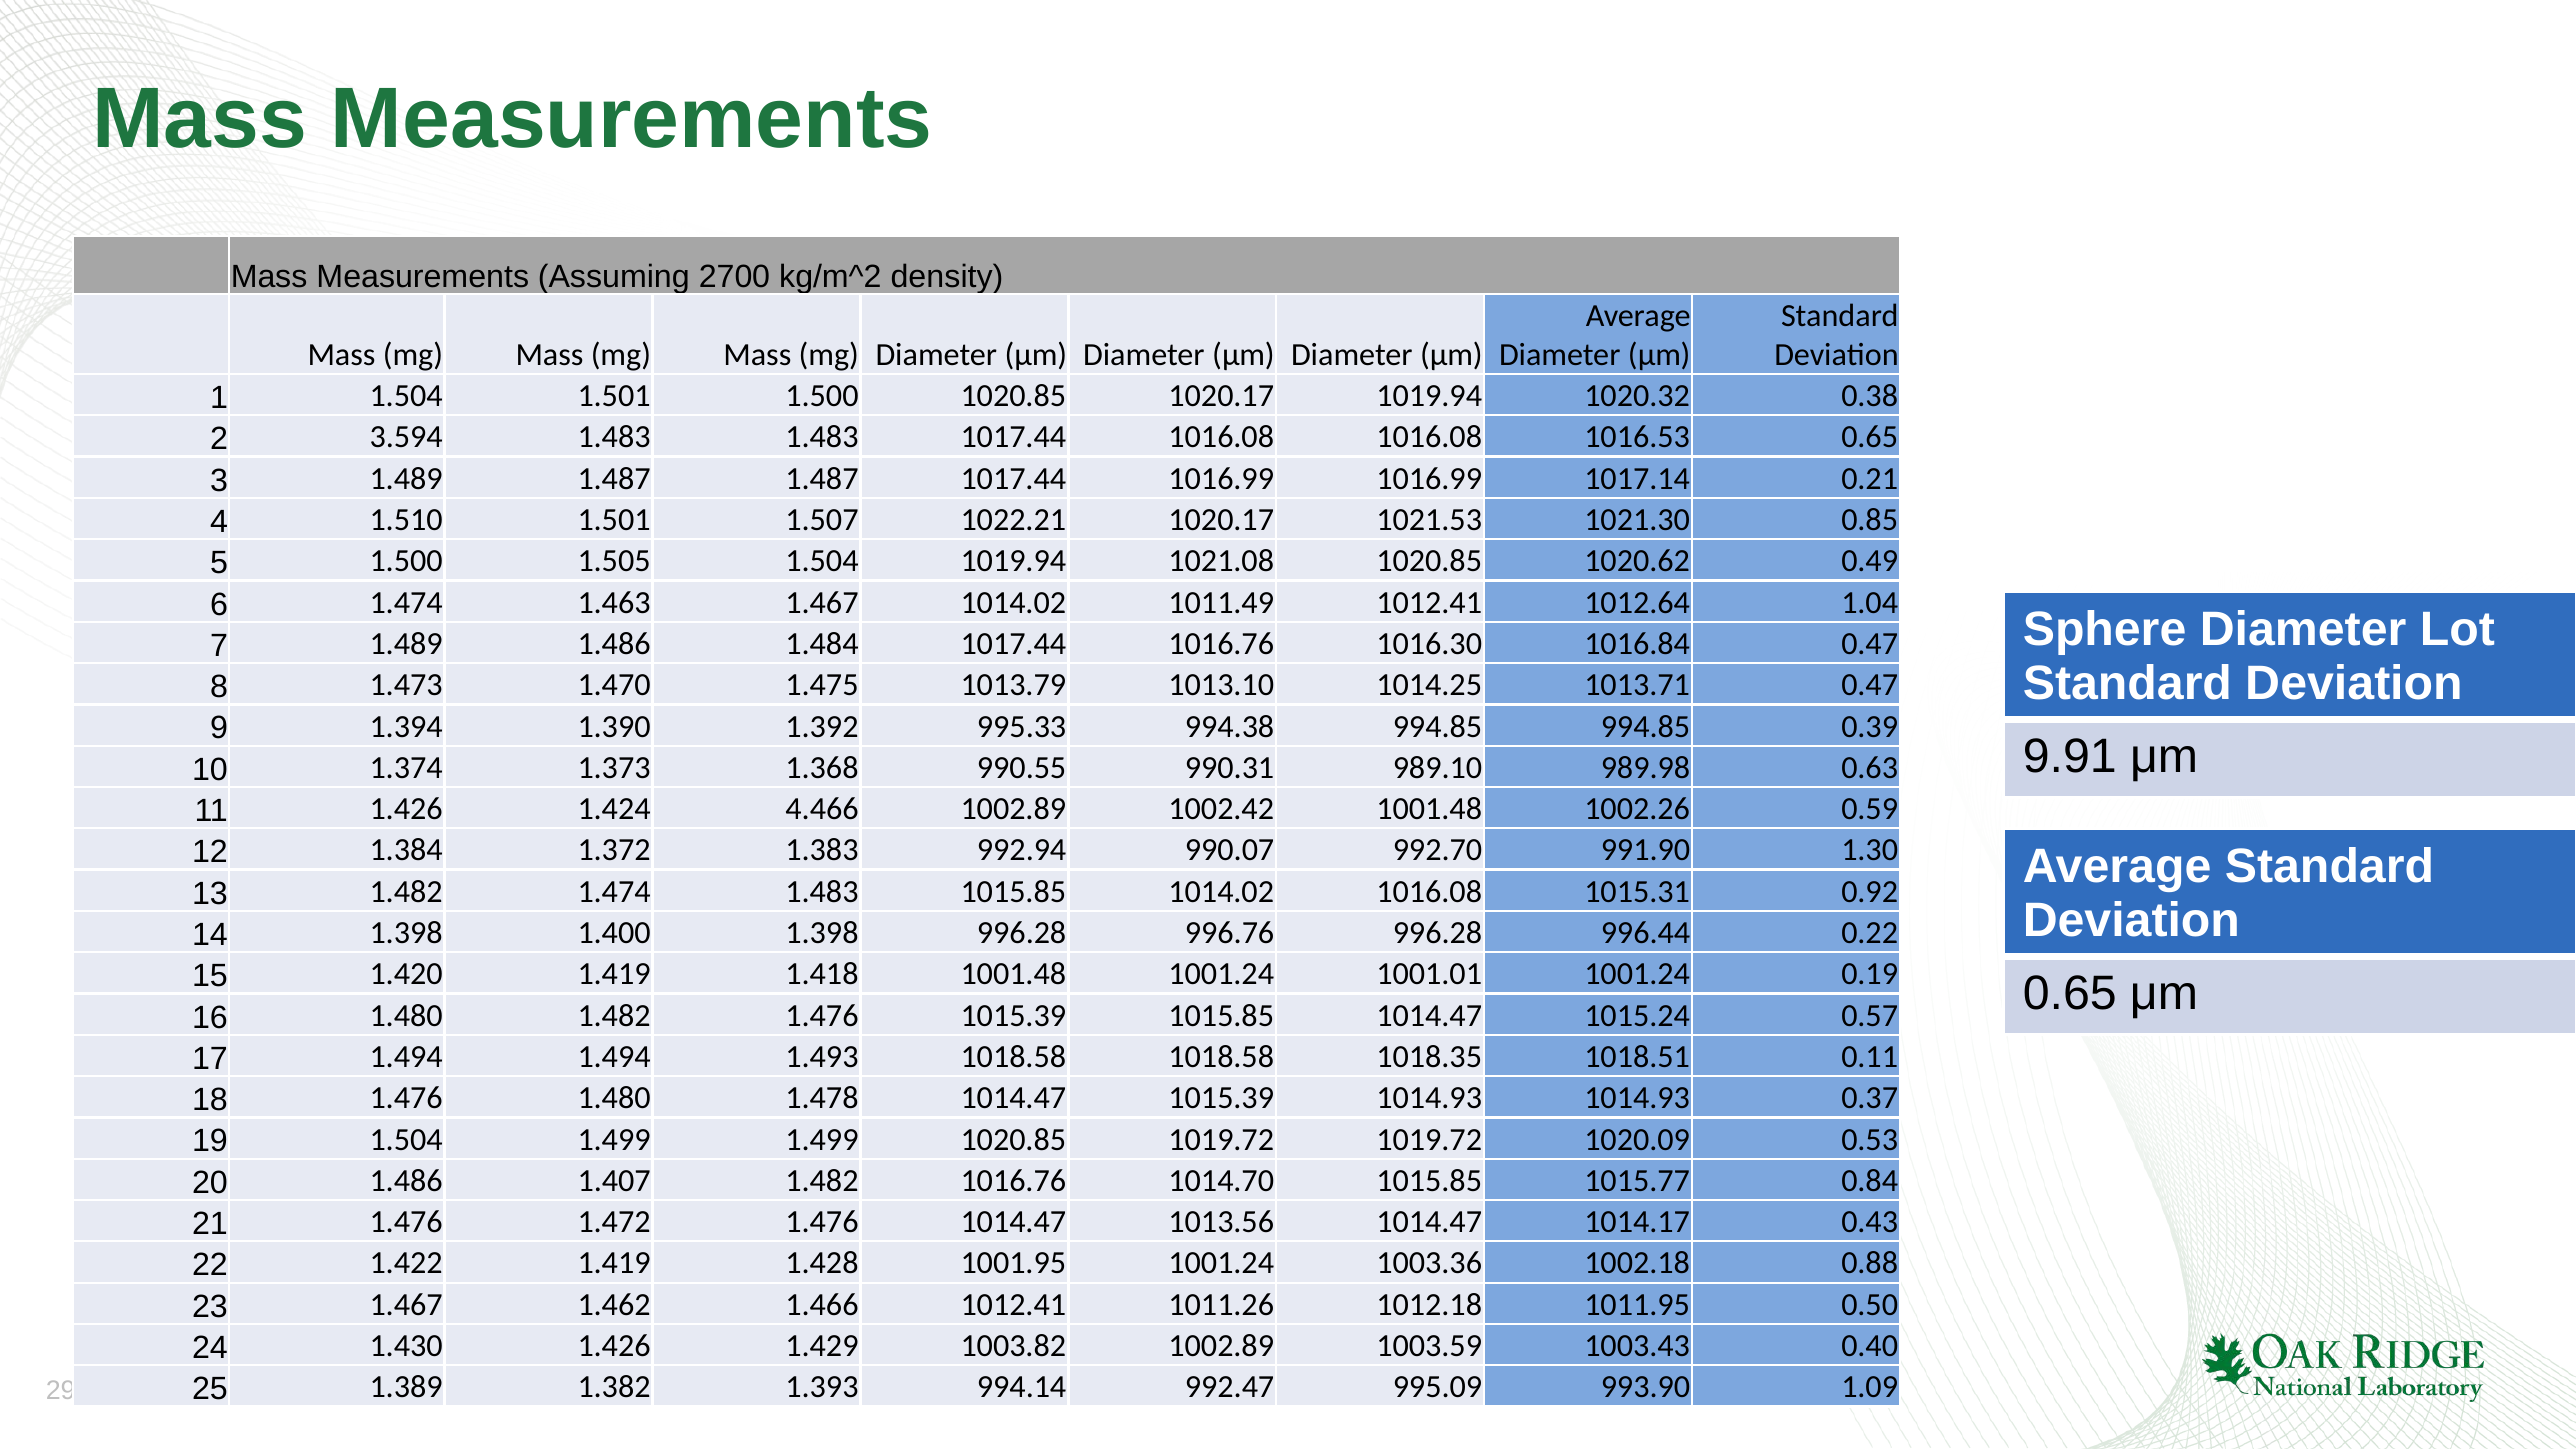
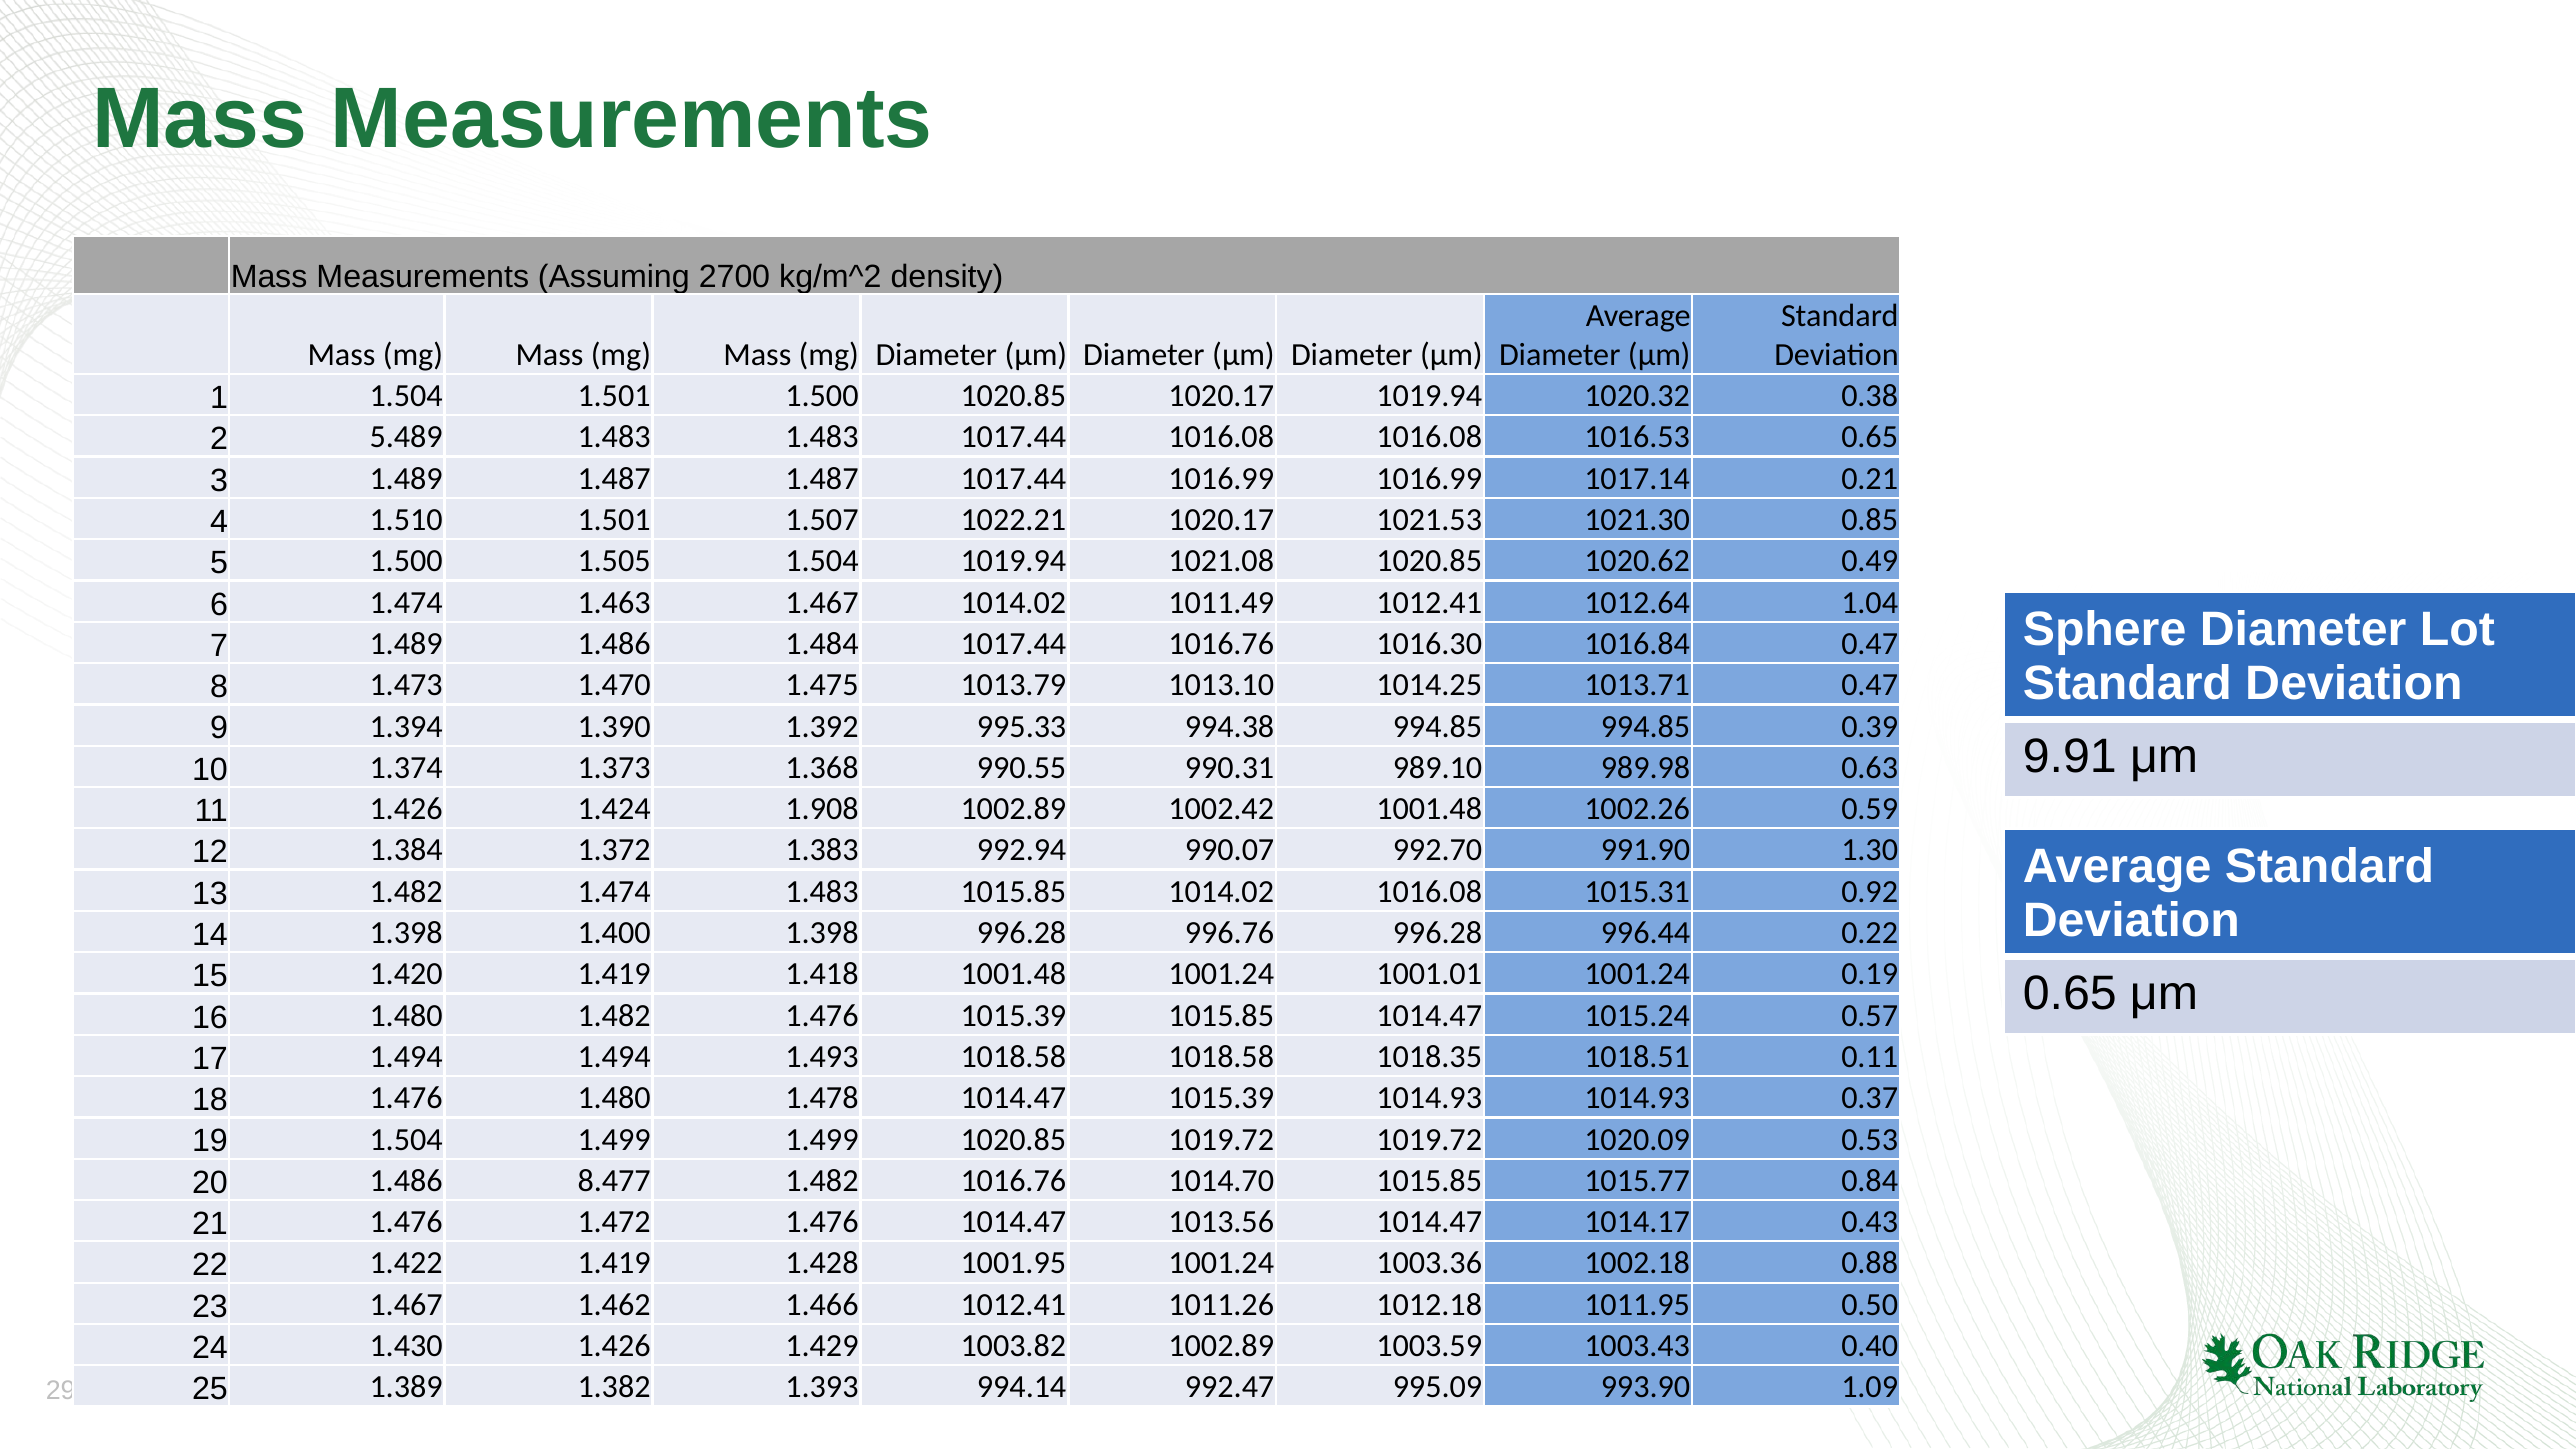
3.594: 3.594 -> 5.489 (406, 437)
4.466: 4.466 -> 1.908 (822, 809)
1.407: 1.407 -> 8.477 (614, 1181)
